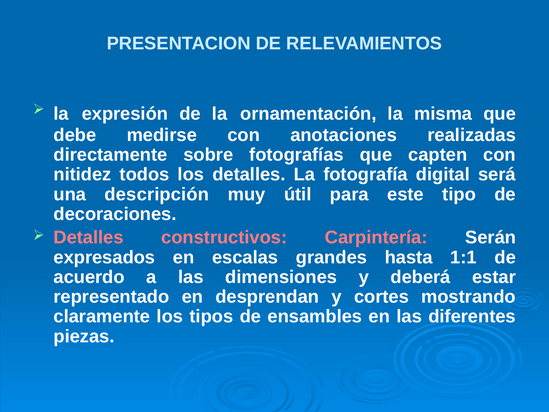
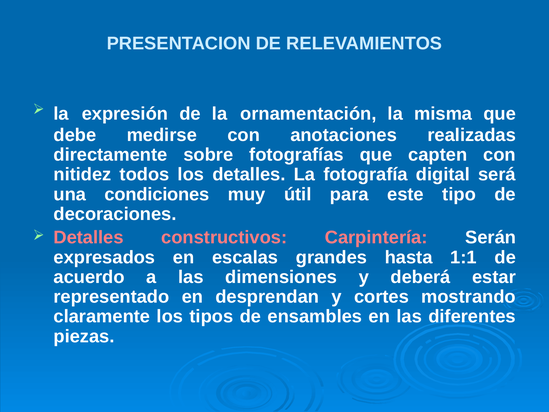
descripción: descripción -> condiciones (157, 194)
